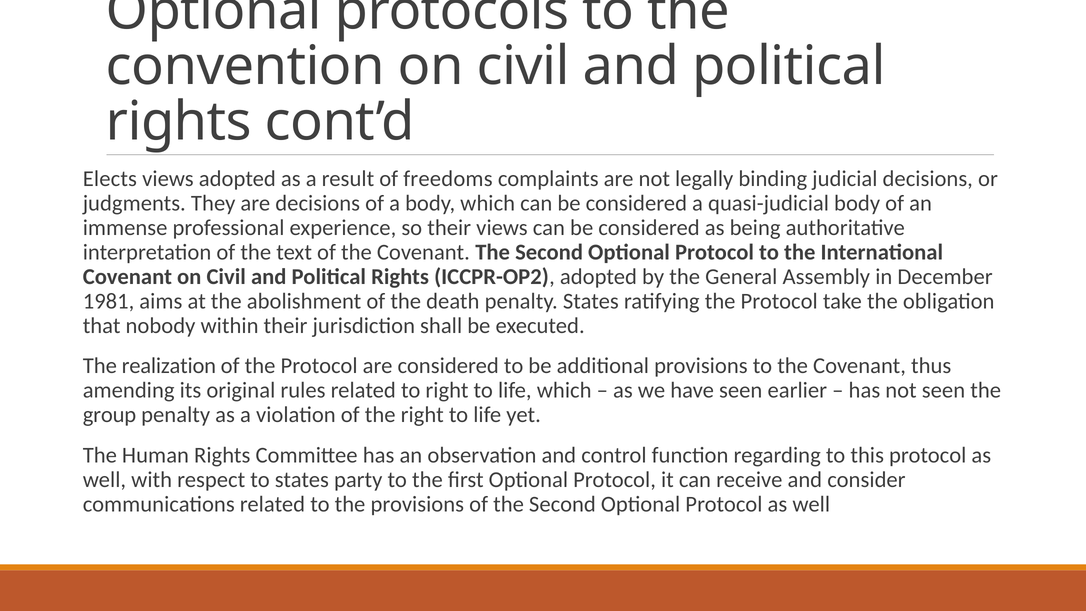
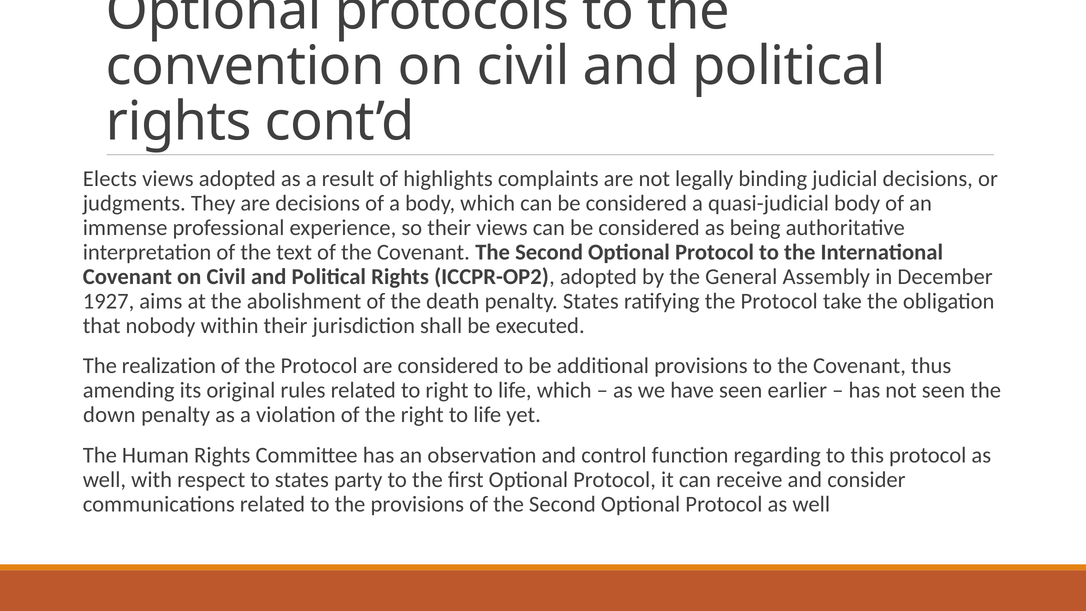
freedoms: freedoms -> highlights (448, 179)
1981: 1981 -> 1927 (109, 301)
group: group -> down (109, 415)
